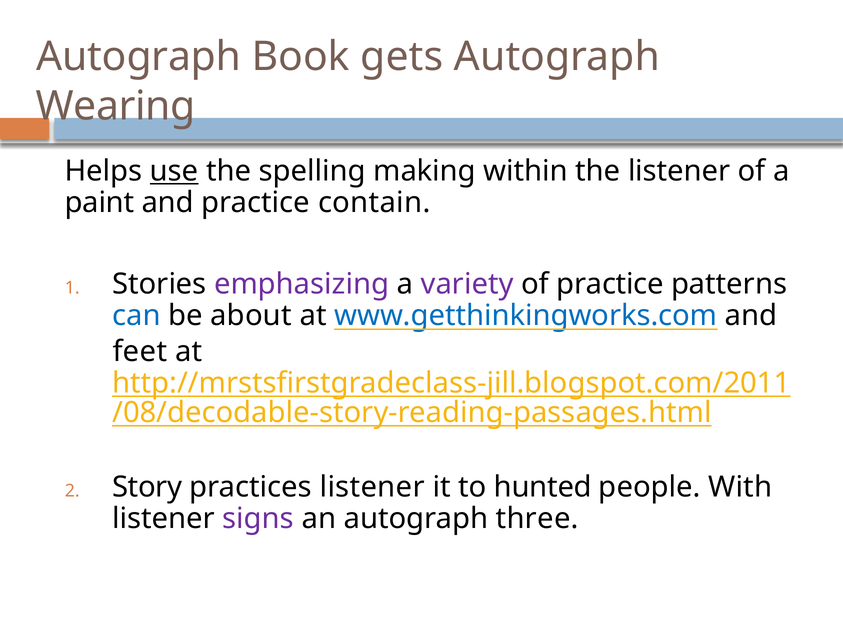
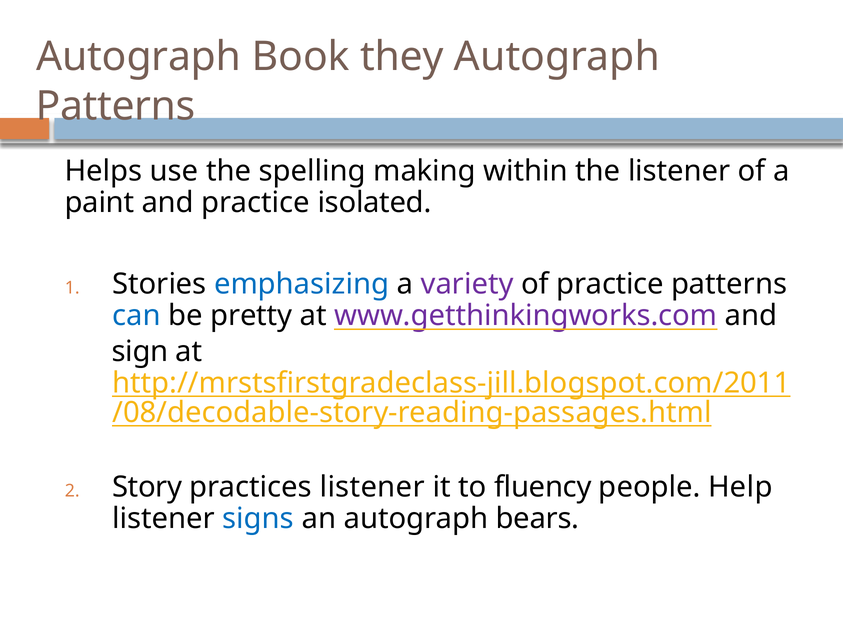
gets: gets -> they (402, 57)
Wearing: Wearing -> Patterns (116, 106)
use underline: present -> none (174, 171)
contain: contain -> isolated (375, 203)
emphasizing colour: purple -> blue (302, 284)
about: about -> pretty (251, 316)
www.getthinkingworks.com colour: blue -> purple (526, 316)
feet: feet -> sign (140, 352)
hunted: hunted -> fluency (543, 487)
With: With -> Help (740, 487)
signs colour: purple -> blue (258, 519)
three: three -> bears (537, 519)
